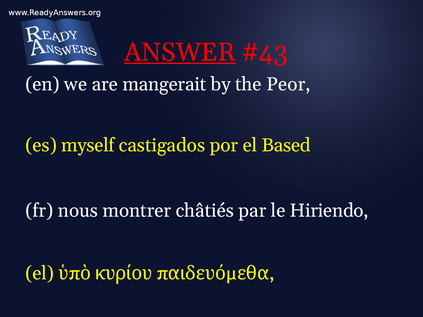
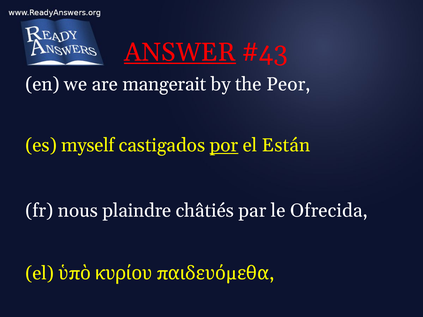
por underline: none -> present (224, 146)
Based: Based -> Están (286, 146)
montrer: montrer -> plaindre (137, 211)
Hiriendo: Hiriendo -> Ofrecida (329, 211)
